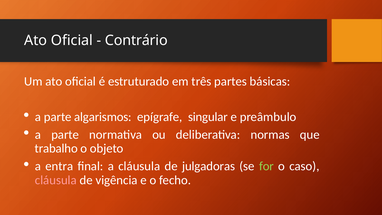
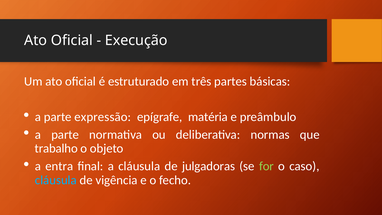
Contrário: Contrário -> Execução (136, 40)
algarismos: algarismos -> expressão (103, 117)
singular: singular -> matéria (208, 117)
cláusula colour: pink -> light blue (56, 180)
